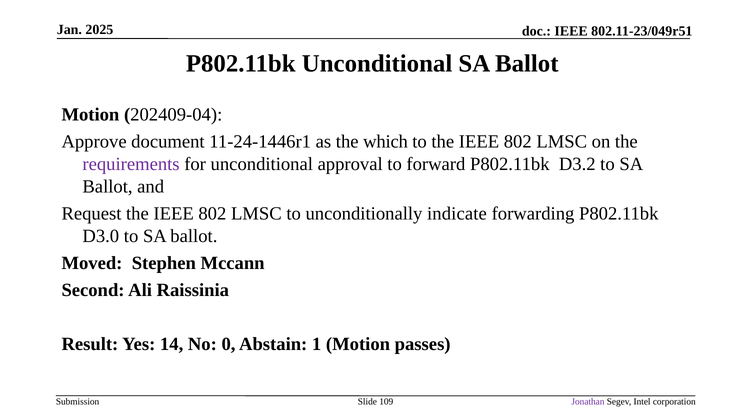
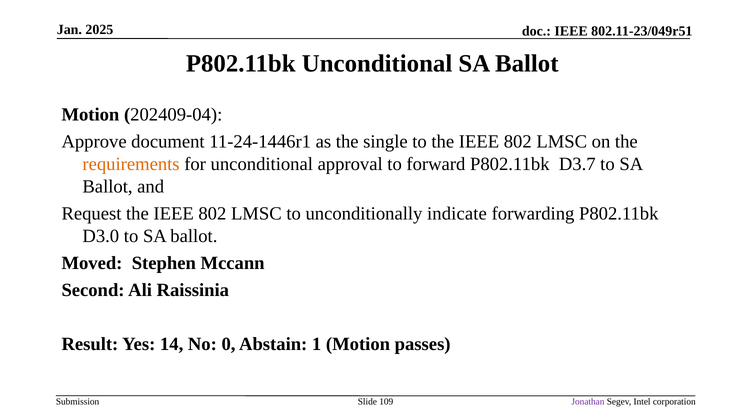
which: which -> single (385, 142)
requirements colour: purple -> orange (131, 164)
D3.2: D3.2 -> D3.7 (577, 164)
